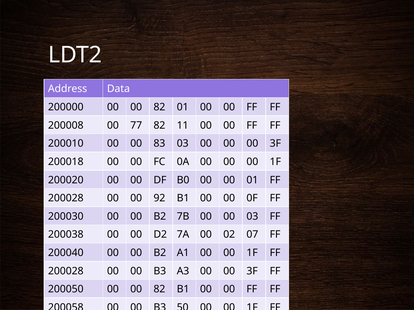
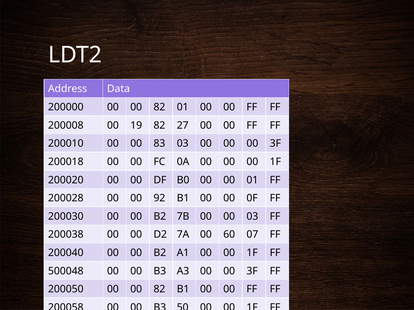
77: 77 -> 19 (136, 126)
11: 11 -> 27 (183, 126)
02: 02 -> 60 (229, 235)
200028: 200028 -> 500048 (66, 271)
